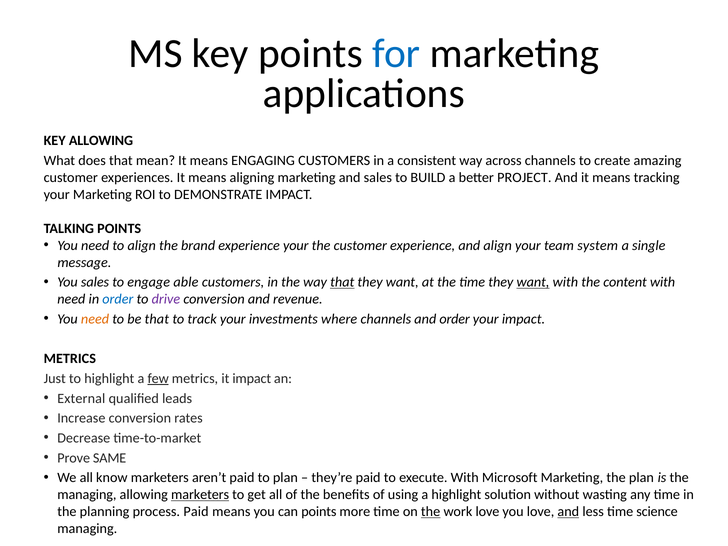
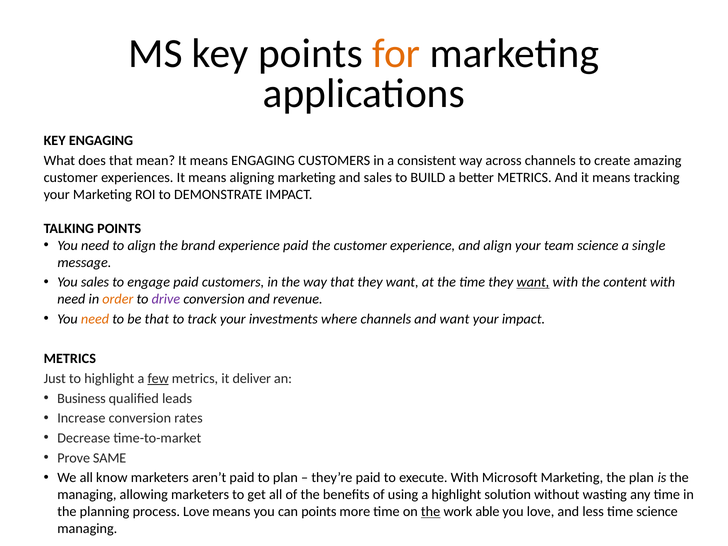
for colour: blue -> orange (396, 54)
KEY ALLOWING: ALLOWING -> ENGAGING (101, 141)
better PROJECT: PROJECT -> METRICS (524, 177)
experience your: your -> paid (296, 245)
team system: system -> science (598, 245)
engage able: able -> paid (186, 282)
that underline: present -> none (342, 282)
order colour: blue -> orange (118, 299)
and order: order -> want (454, 319)
it impact: impact -> deliver (252, 379)
External: External -> Business (81, 398)
marketers underline: present -> none (200, 495)
process Paid: Paid -> Love (196, 512)
work love: love -> able (487, 512)
and underline: present -> none (568, 512)
